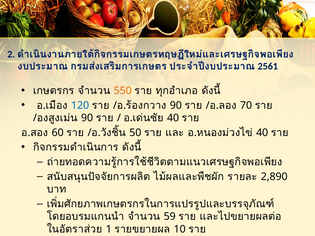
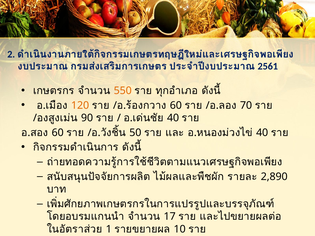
120 colour: blue -> orange (80, 105)
90: 90 -> 60 (176, 105)
59: 59 -> 17 (170, 217)
